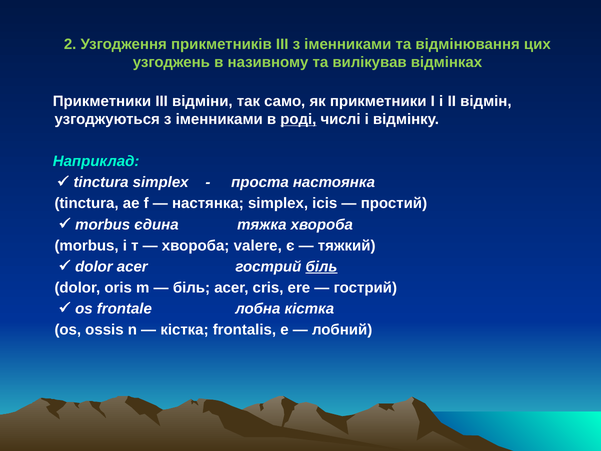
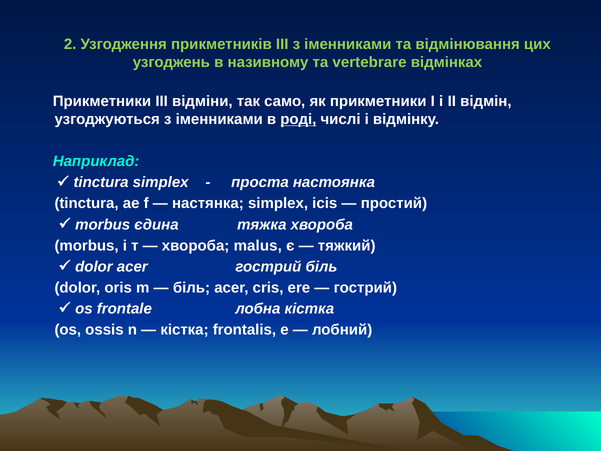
вилікував: вилікував -> vertebrare (369, 62)
valere: valere -> malus (258, 245)
біль underline: present -> none (321, 267)
